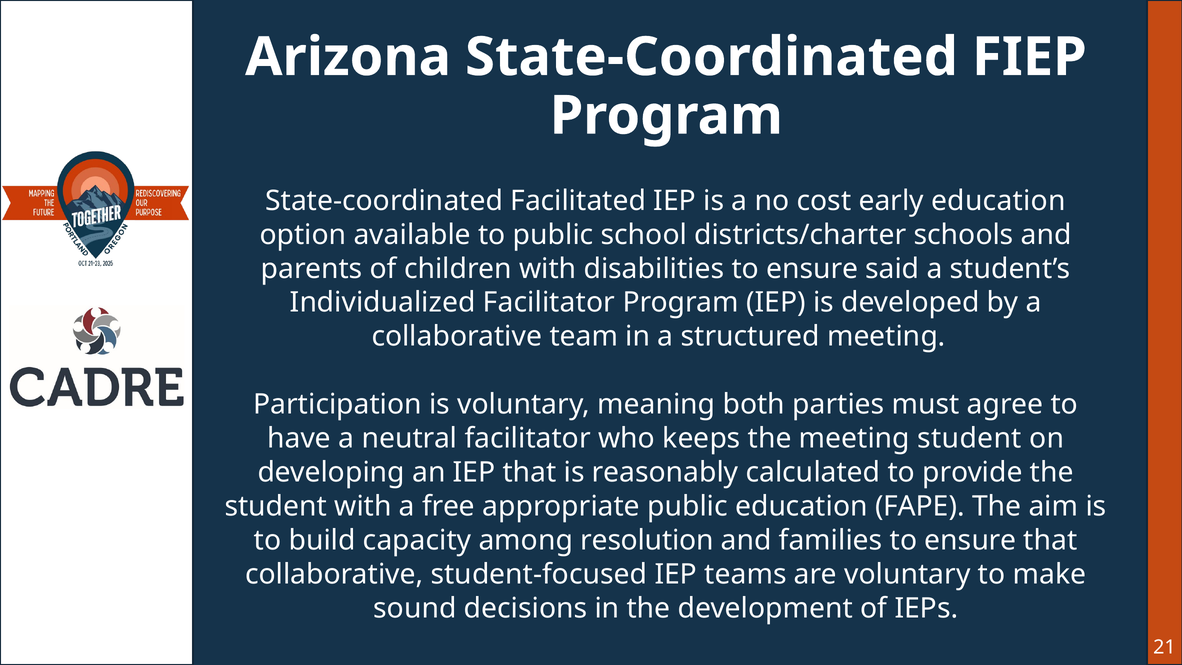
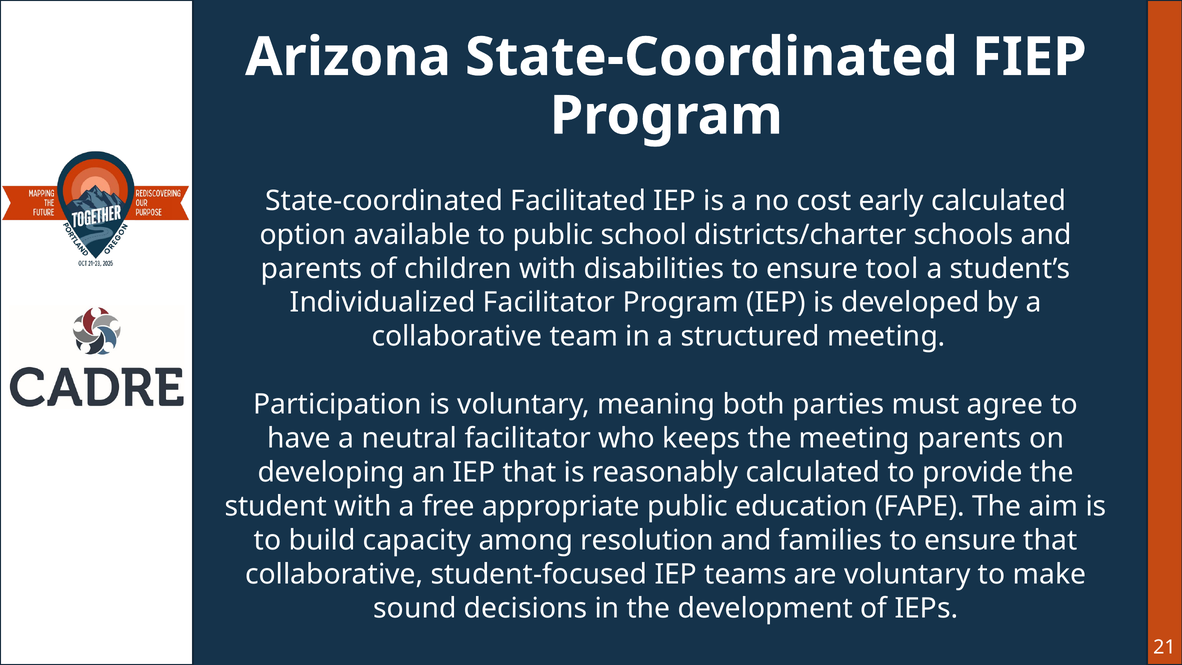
early education: education -> calculated (999, 201)
said: said -> tool (892, 269)
meeting student: student -> parents (969, 438)
